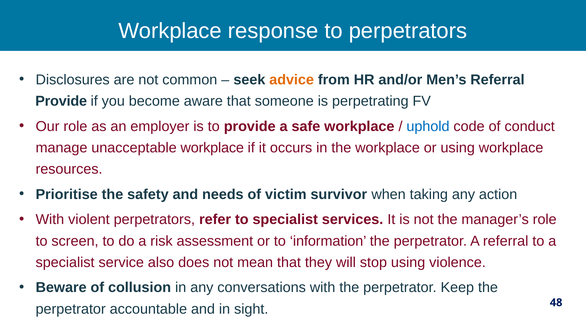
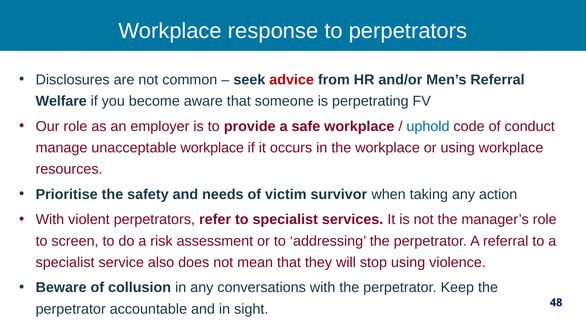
advice colour: orange -> red (292, 80)
Provide: Provide -> Welfare (61, 101)
information: information -> addressing (328, 241)
